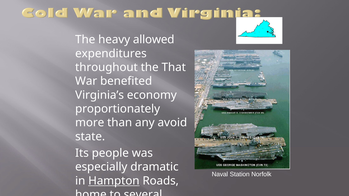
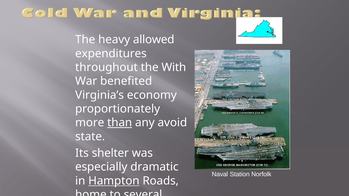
the That: That -> With (174, 67)
than underline: none -> present (120, 123)
people: people -> shelter (110, 153)
